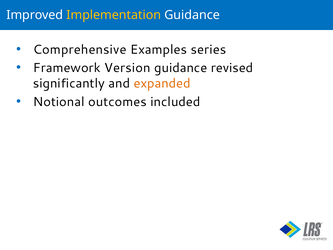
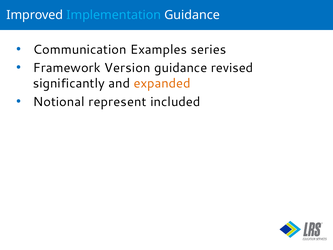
Implementation colour: yellow -> light blue (114, 15)
Comprehensive: Comprehensive -> Communication (80, 49)
outcomes: outcomes -> represent (117, 102)
